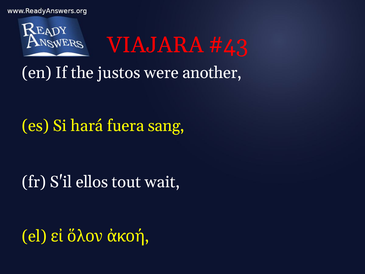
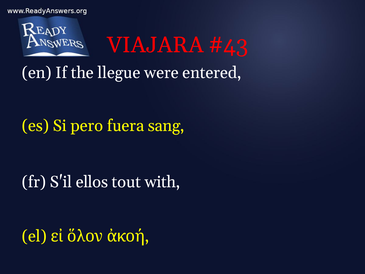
justos: justos -> llegue (119, 73)
another: another -> entered (212, 73)
hará: hará -> pero (87, 126)
wait: wait -> with (163, 182)
